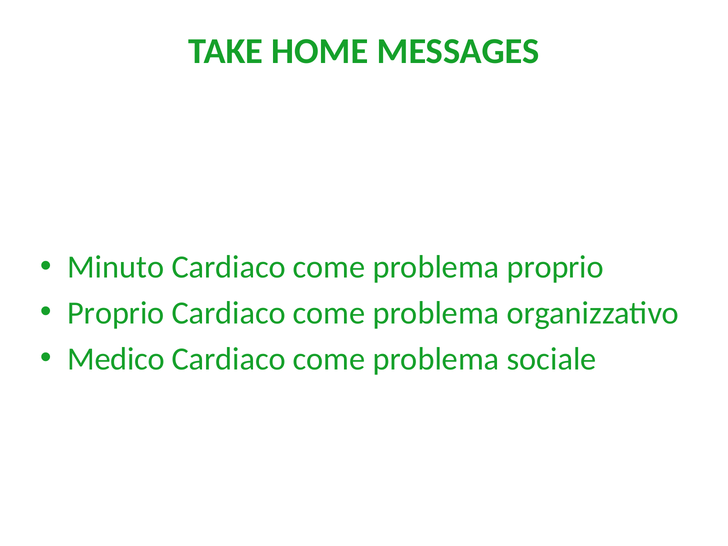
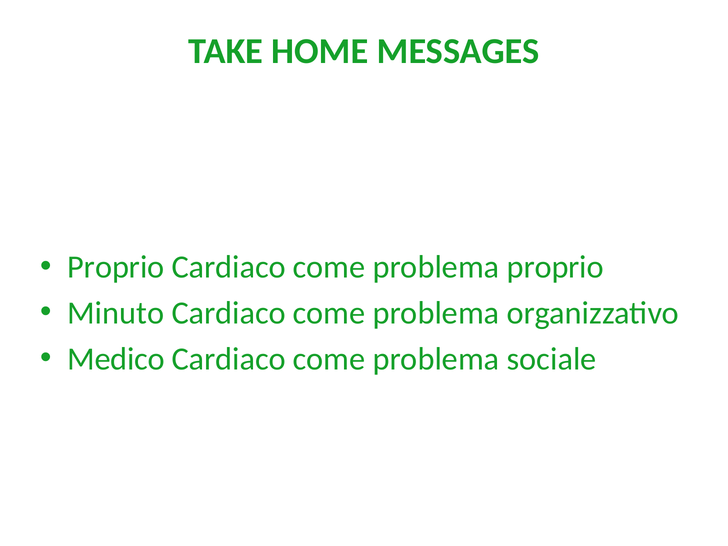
Minuto: Minuto -> Proprio (116, 267)
Proprio: Proprio -> Minuto (116, 313)
